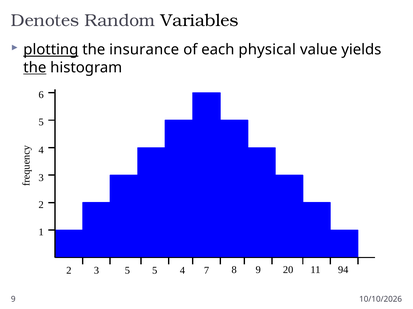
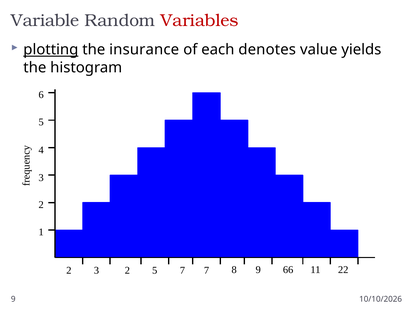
Denotes: Denotes -> Variable (45, 20)
Variables colour: black -> red (200, 20)
physical: physical -> denotes (267, 50)
the underline: present -> none (35, 68)
3 5: 5 -> 2 (127, 271)
5 4: 4 -> 7 (182, 271)
20: 20 -> 66 (288, 271)
94: 94 -> 22 (343, 271)
